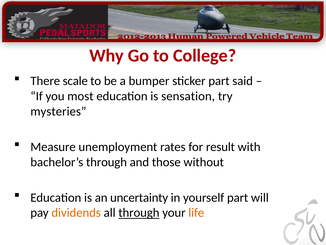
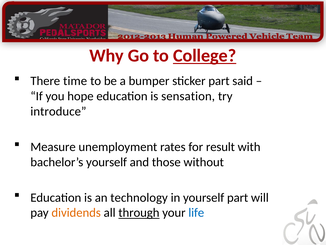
College underline: none -> present (205, 56)
scale: scale -> time (75, 81)
most: most -> hope (80, 96)
mysteries: mysteries -> introduce (58, 111)
bachelor’s through: through -> yourself (107, 162)
uncertainty: uncertainty -> technology (139, 197)
life colour: orange -> blue (196, 212)
